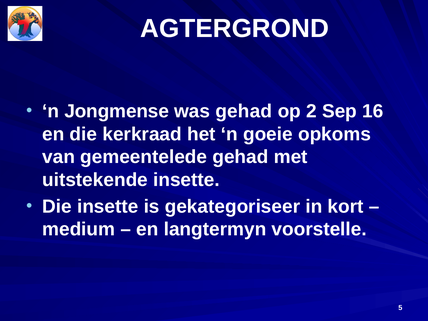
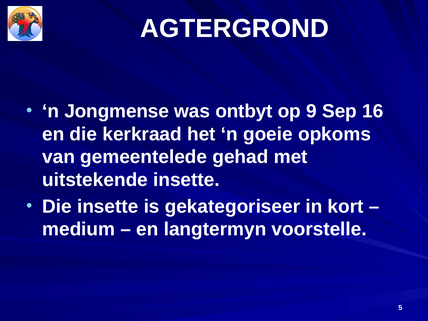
was gehad: gehad -> ontbyt (244, 111)
2: 2 -> 9 (311, 111)
